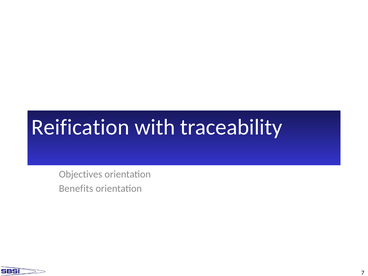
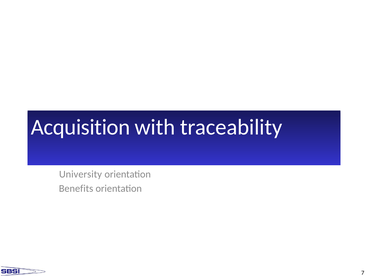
Reification: Reification -> Acquisition (80, 127)
Objectives: Objectives -> University (80, 174)
